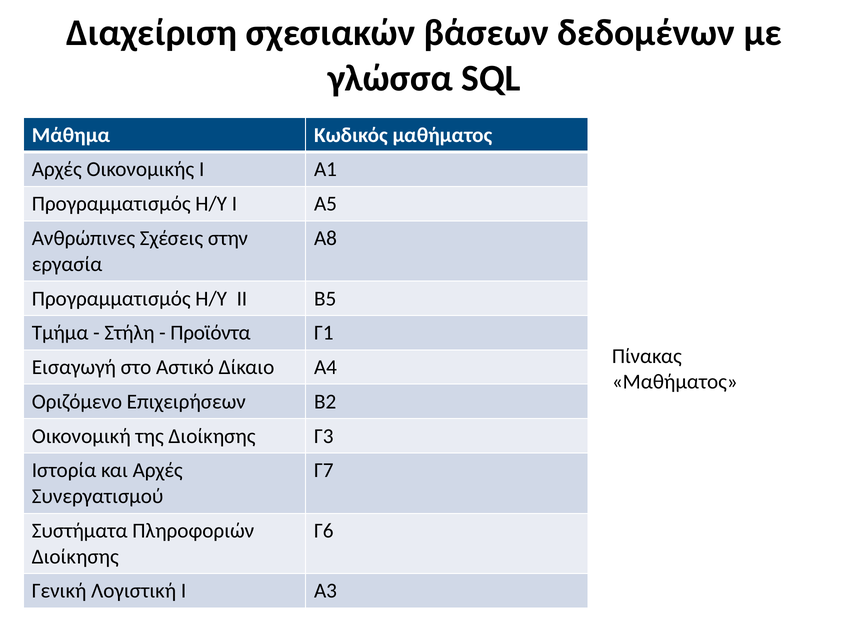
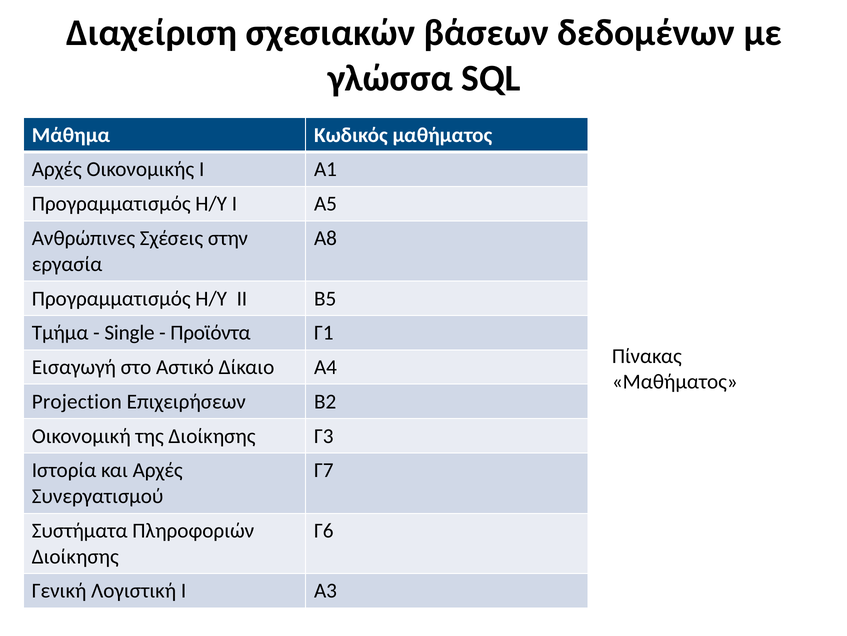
Στήλη: Στήλη -> Single (129, 333)
Οριζόμενο: Οριζόμενο -> Projection (77, 401)
